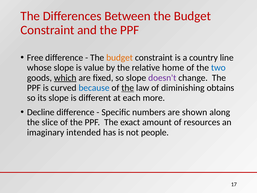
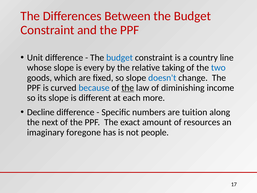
Free: Free -> Unit (35, 58)
budget colour: orange -> blue (120, 58)
value: value -> every (94, 68)
home: home -> taking (173, 68)
which underline: present -> none (65, 78)
doesn't colour: purple -> blue (162, 78)
obtains: obtains -> income (220, 88)
shown: shown -> tuition (195, 112)
slice: slice -> next (50, 122)
intended: intended -> foregone (84, 132)
